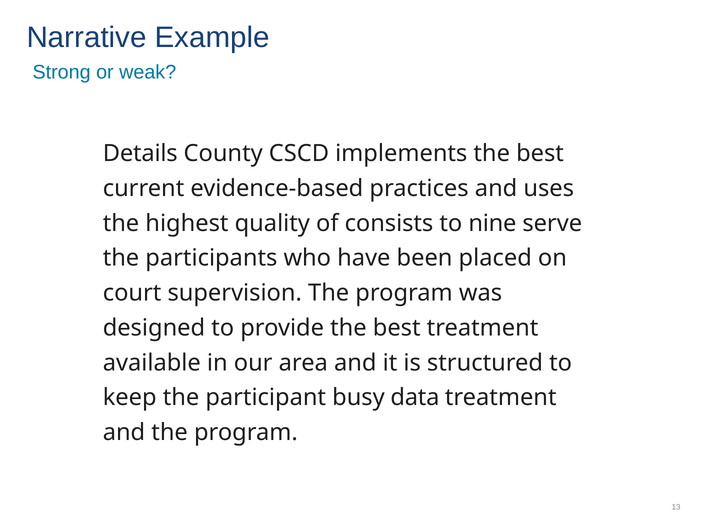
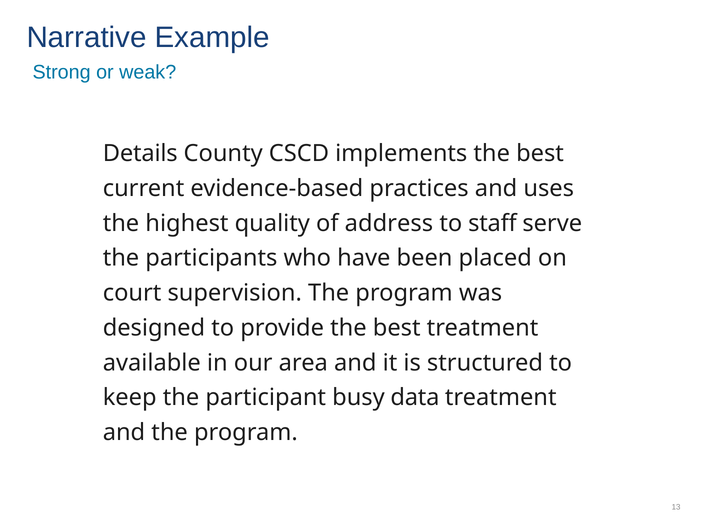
consists: consists -> address (389, 223)
nine: nine -> staff (492, 223)
